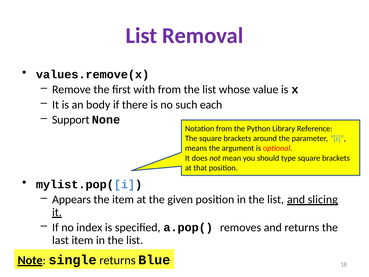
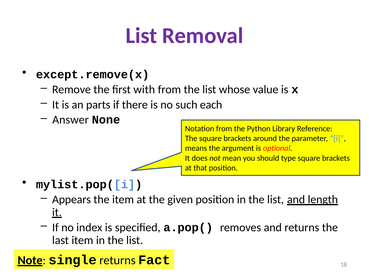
values.remove(x: values.remove(x -> except.remove(x (93, 74)
body: body -> parts (98, 105)
Support: Support -> Answer (71, 120)
slicing: slicing -> length (323, 199)
Blue: Blue -> Fact (154, 260)
